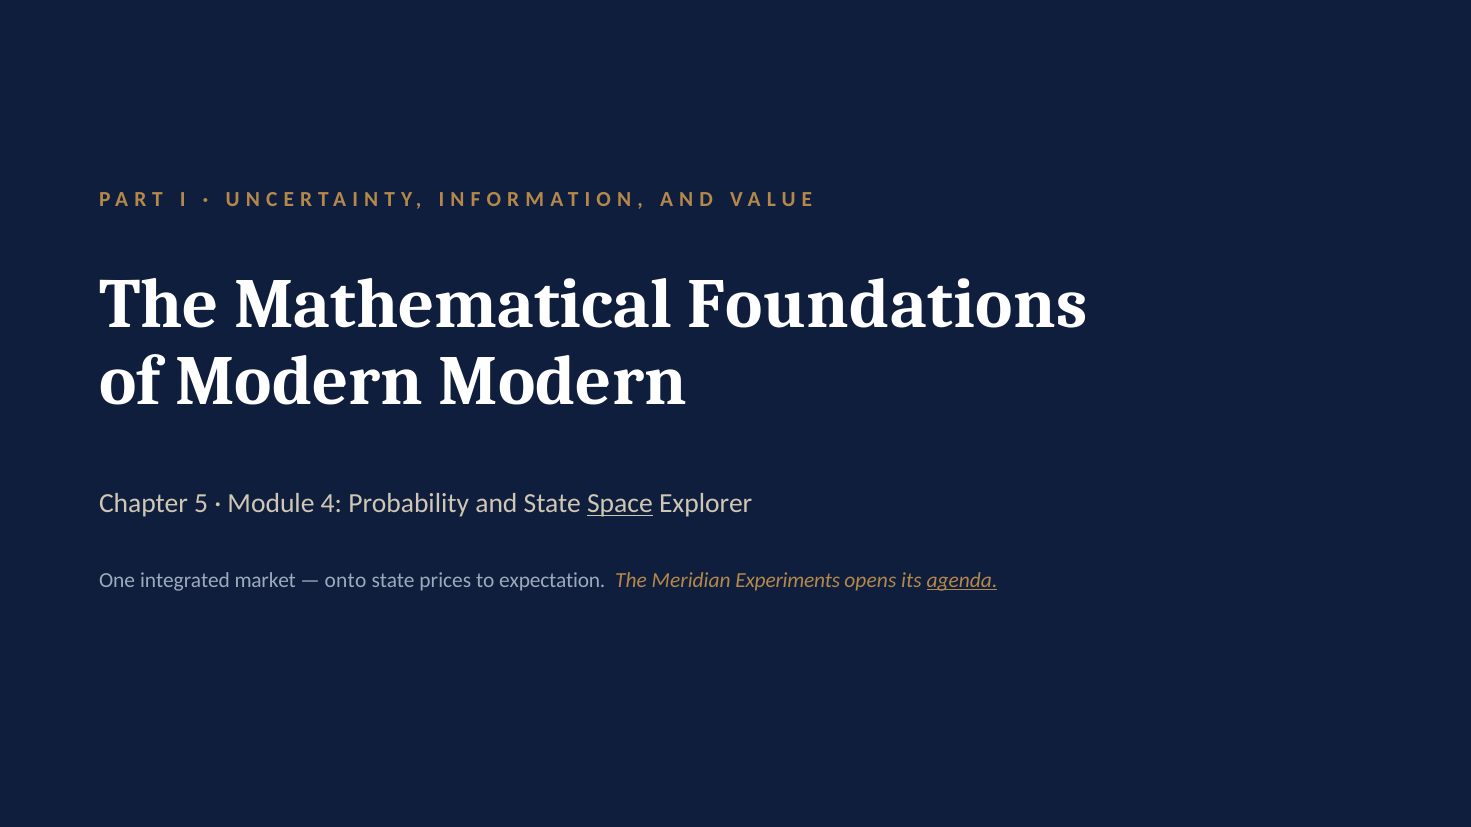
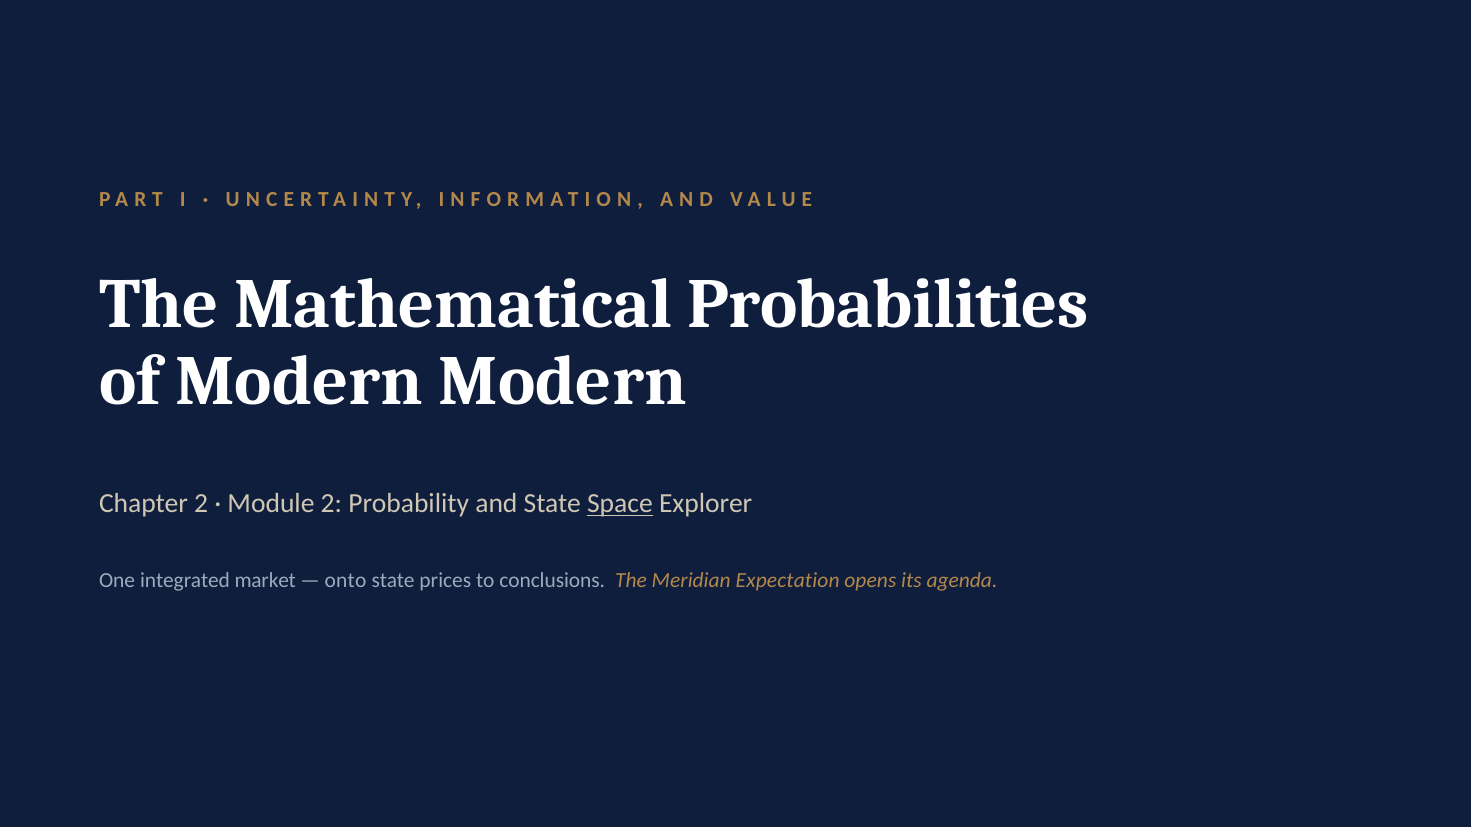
Foundations: Foundations -> Probabilities (888, 305)
Chapter 5: 5 -> 2 (201, 504)
Module 4: 4 -> 2 (331, 504)
expectation: expectation -> conclusions (552, 581)
Experiments: Experiments -> Expectation (788, 581)
agenda underline: present -> none (962, 581)
